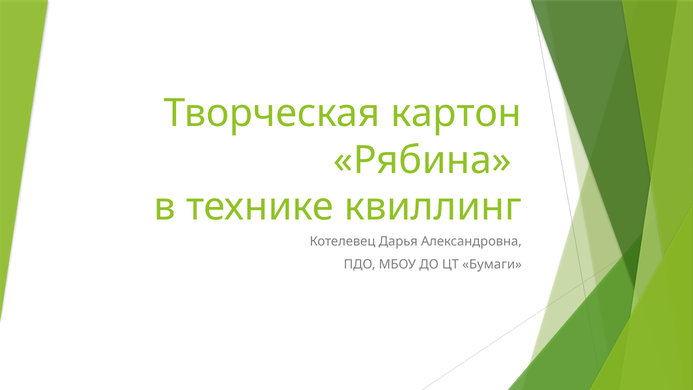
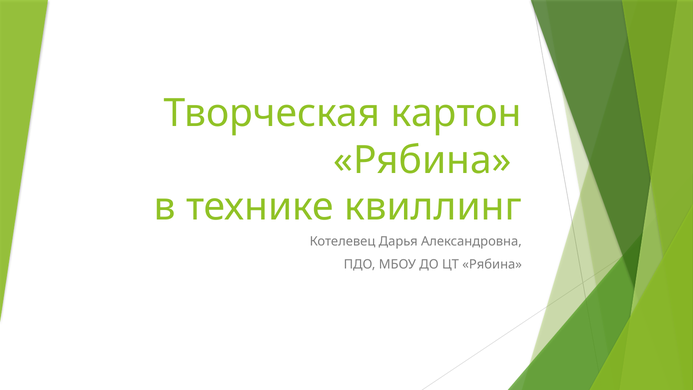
ЦТ Бумаги: Бумаги -> Рябина (492, 264)
